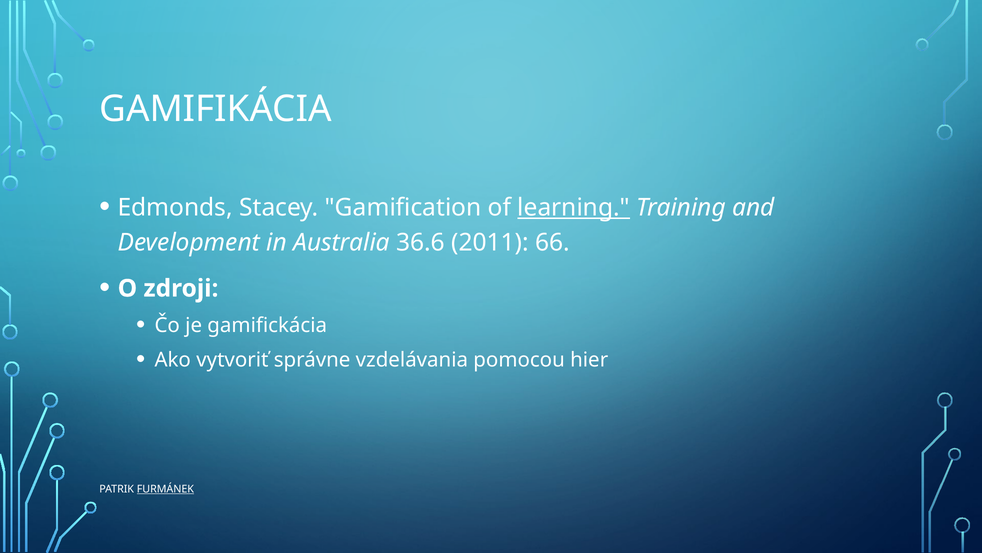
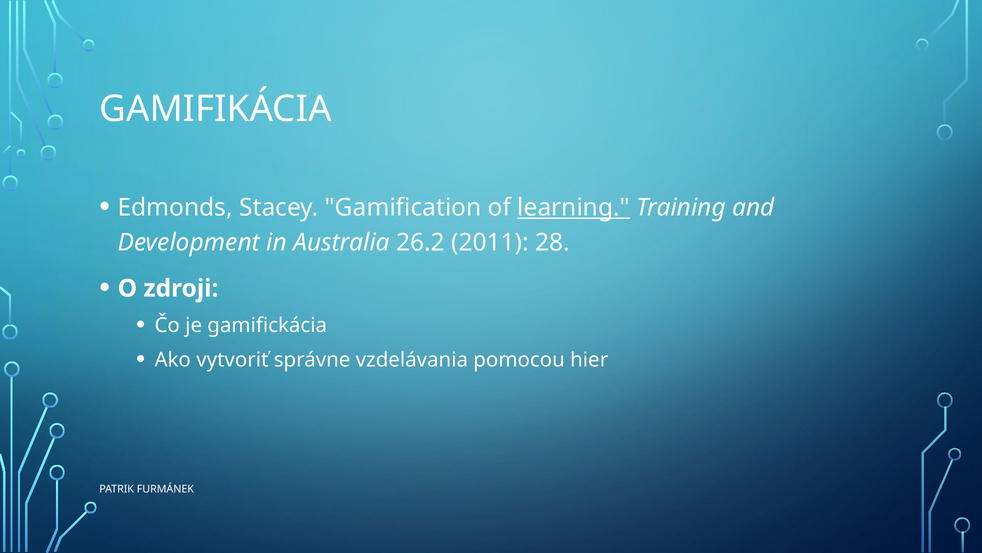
36.6: 36.6 -> 26.2 (421, 243)
66: 66 -> 28 (552, 243)
FURMÁNEK underline: present -> none (165, 488)
